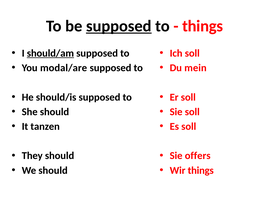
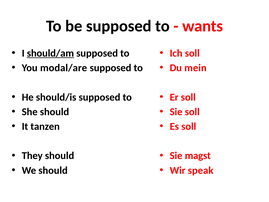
supposed underline: present -> none (119, 26)
things: things -> wants (203, 26)
offers: offers -> magst (198, 156)
Wir things: things -> speak (201, 170)
